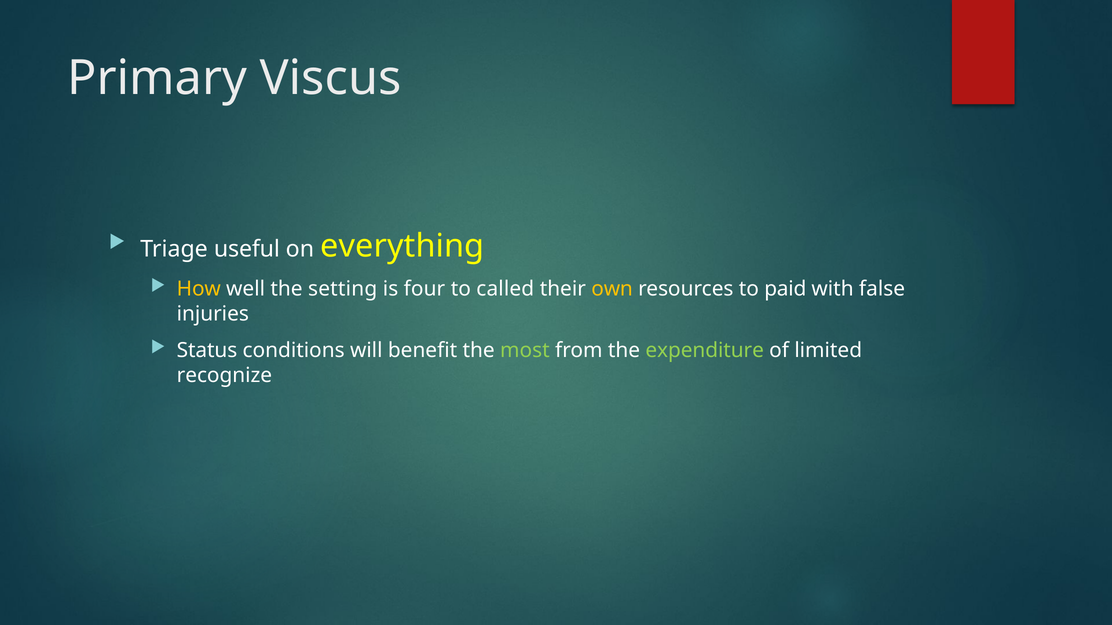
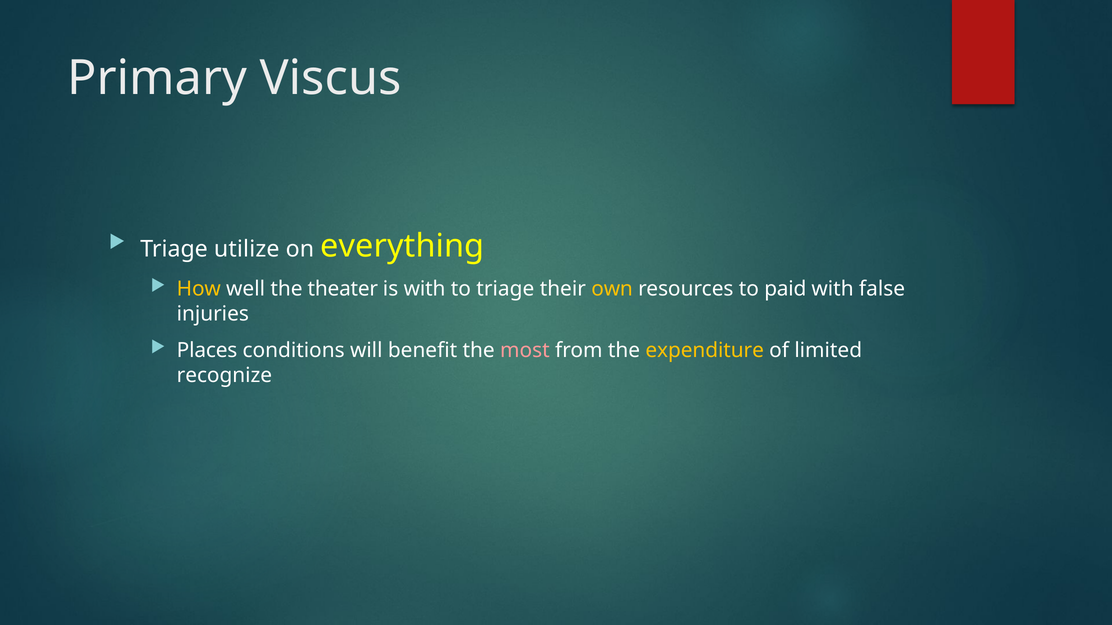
useful: useful -> utilize (247, 249)
setting: setting -> theater (343, 289)
is four: four -> with (425, 289)
to called: called -> triage (505, 289)
Status: Status -> Places (207, 351)
most colour: light green -> pink (525, 351)
expenditure colour: light green -> yellow (705, 351)
